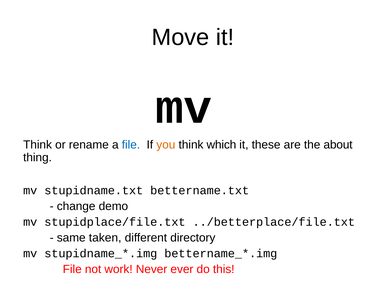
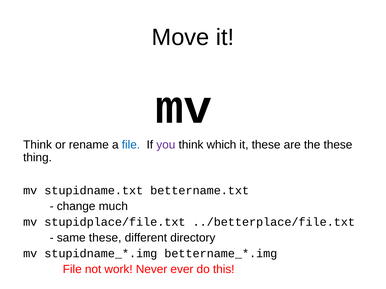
you colour: orange -> purple (166, 145)
the about: about -> these (338, 145)
demo: demo -> much (113, 207)
same taken: taken -> these (105, 238)
